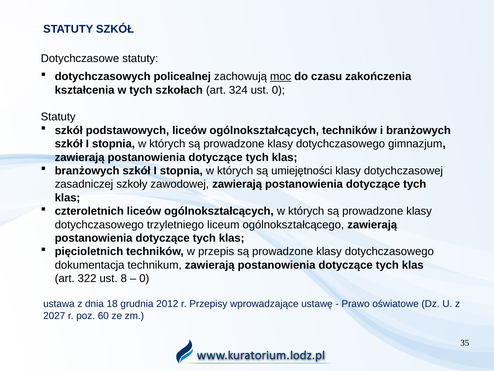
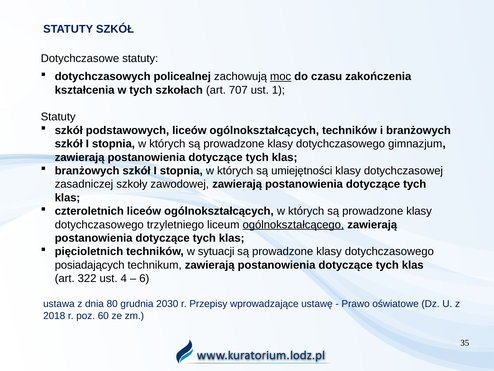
324: 324 -> 707 (238, 90)
ust 0: 0 -> 1 (278, 90)
ogólnokształcącego underline: none -> present (293, 224)
przepis: przepis -> sytuacji (216, 251)
dokumentacja: dokumentacja -> posiadających (90, 265)
8: 8 -> 4 (124, 278)
0: 0 -> 6 (144, 278)
18: 18 -> 80 (112, 303)
2012: 2012 -> 2030 (167, 303)
2027: 2027 -> 2018 (54, 315)
